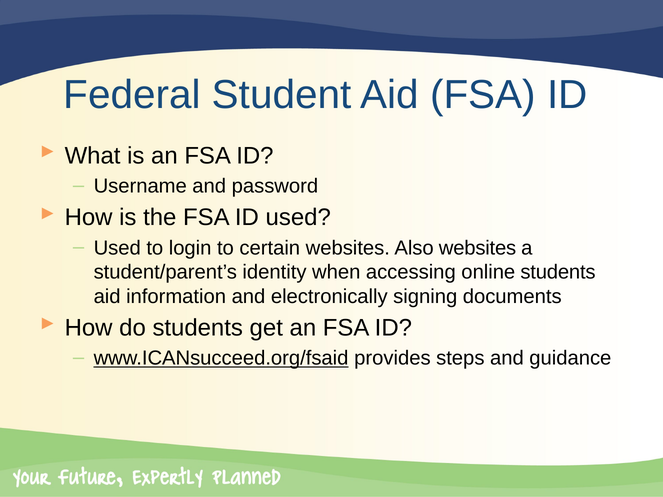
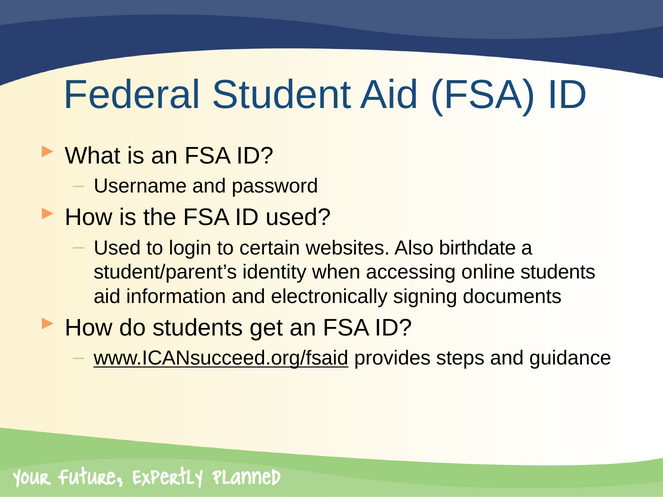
Also websites: websites -> birthdate (478, 248)
